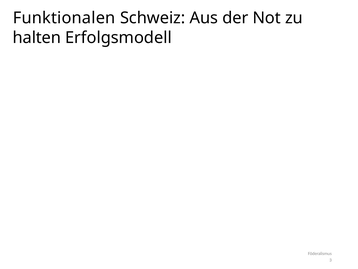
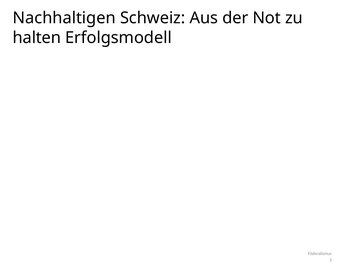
Funktionalen: Funktionalen -> Nachhaltigen (64, 18)
